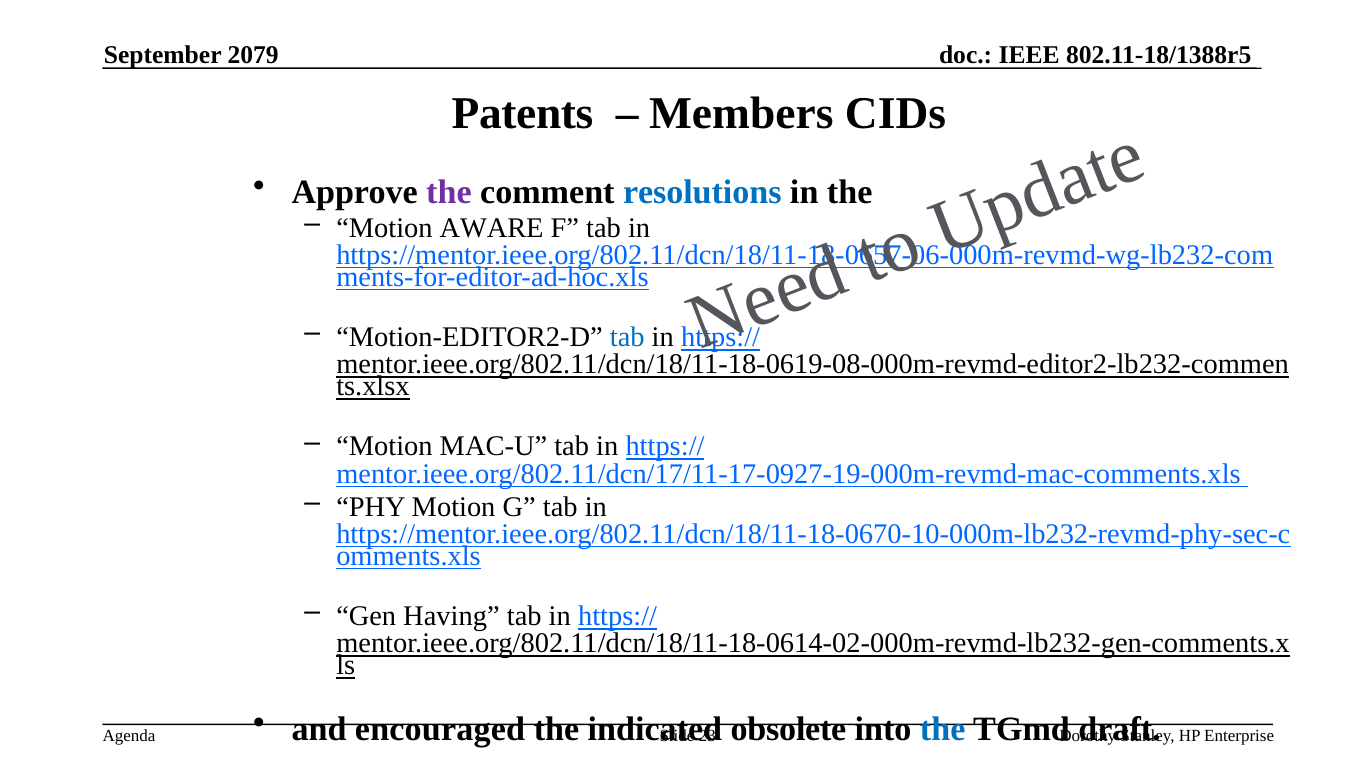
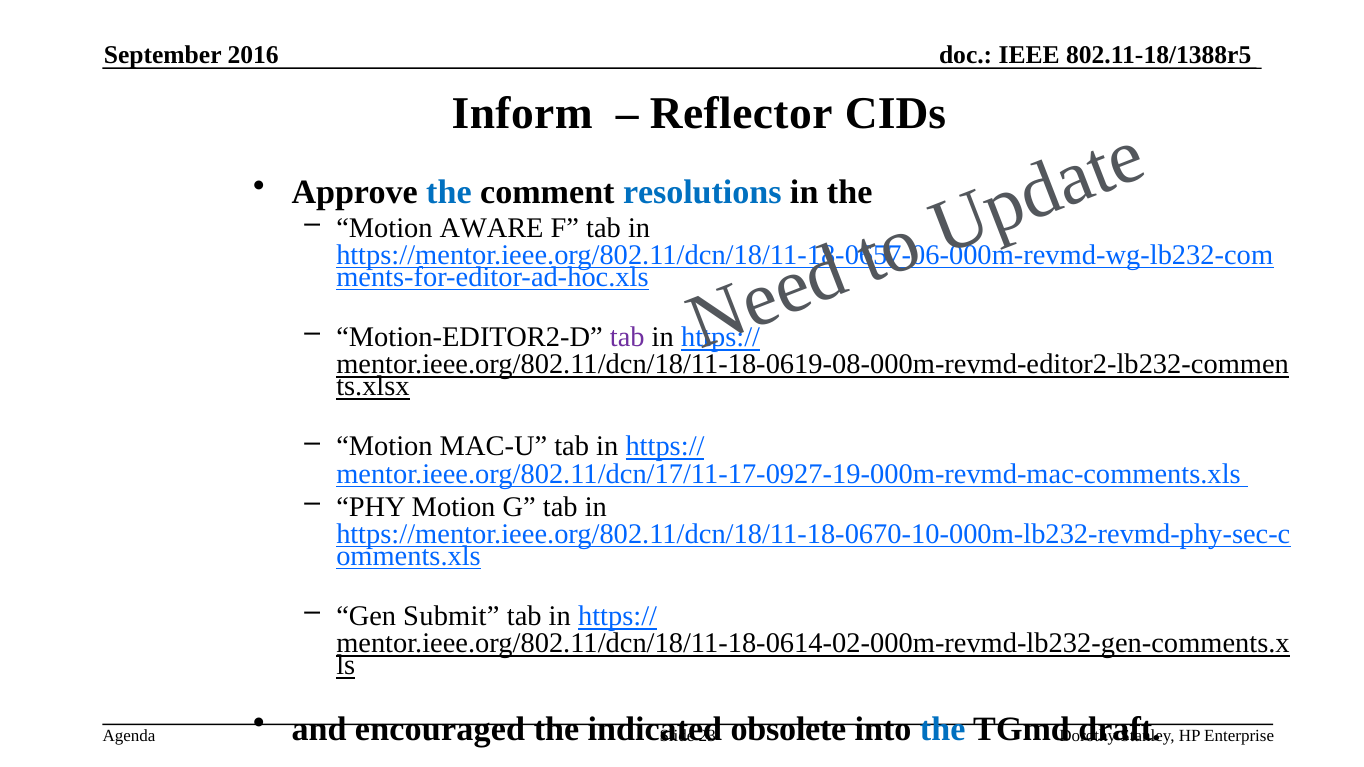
2079: 2079 -> 2016 (253, 55)
Patents: Patents -> Inform (522, 114)
Members: Members -> Reflector (741, 114)
the colour: purple -> blue (449, 192)
tab colour: blue -> purple (627, 337)
Having: Having -> Submit (451, 616)
